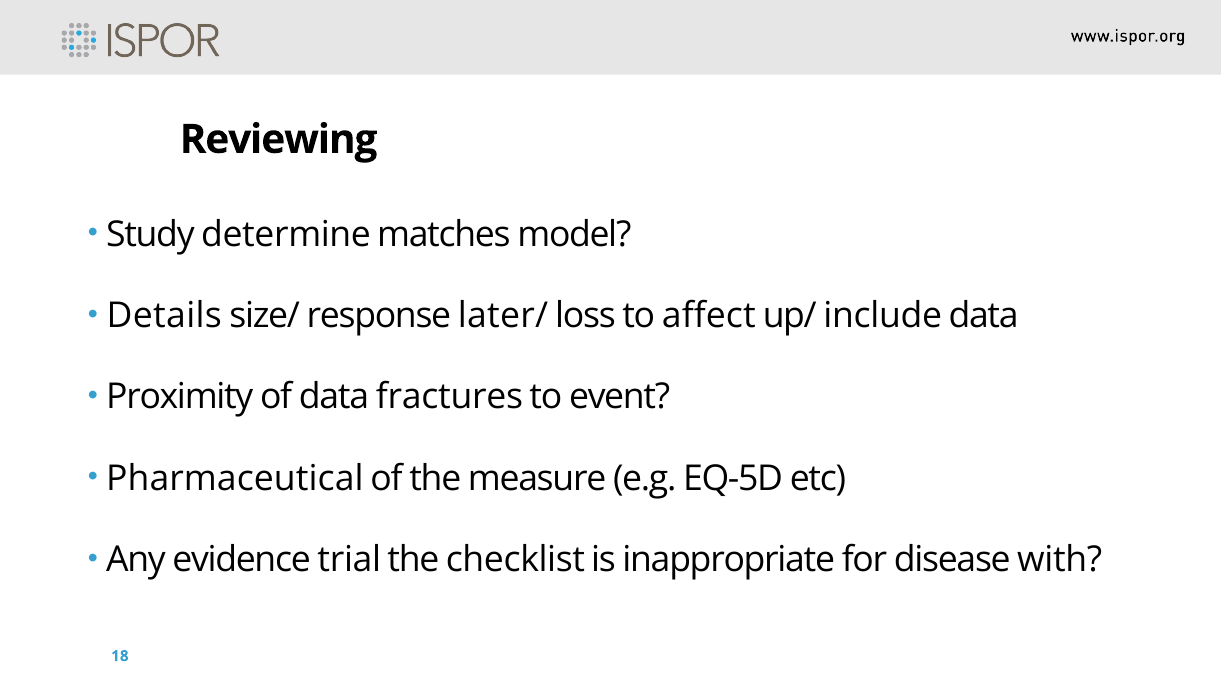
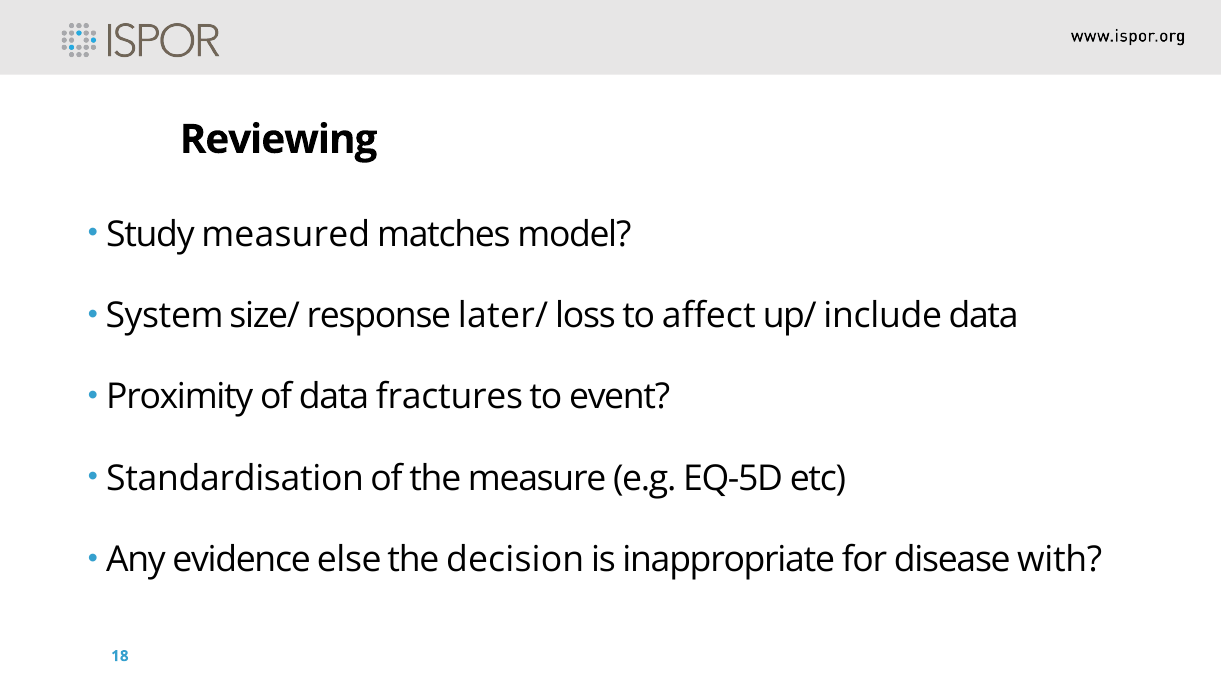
determine: determine -> measured (286, 234)
Details: Details -> System (165, 316)
Pharmaceutical: Pharmaceutical -> Standardisation (235, 478)
trial: trial -> else (349, 560)
checklist: checklist -> decision (515, 560)
